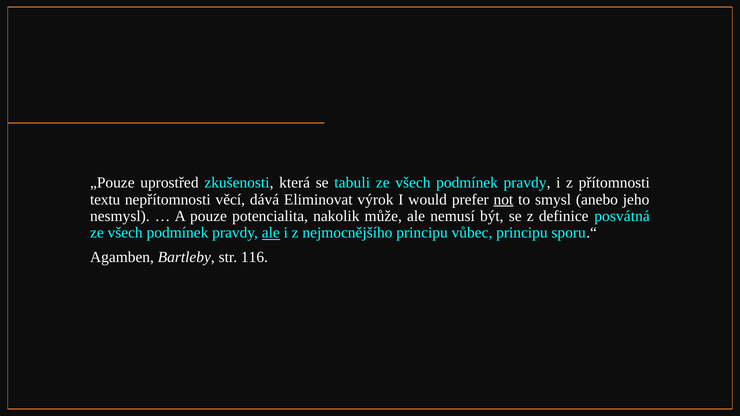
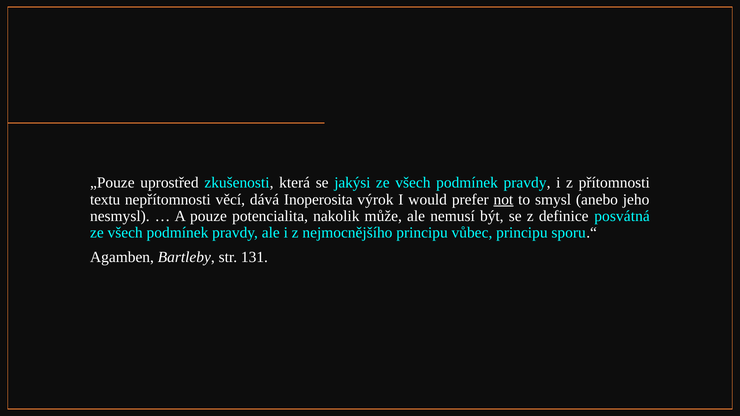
tabuli: tabuli -> jakýsi (352, 183)
Eliminovat: Eliminovat -> Inoperosita (318, 200)
ale underline: present -> none (271, 233)
116: 116 -> 131 (254, 257)
